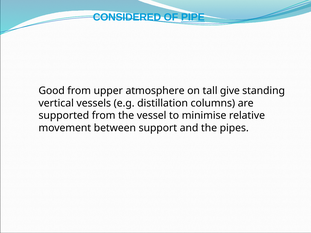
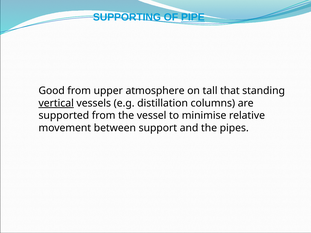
CONSIDERED: CONSIDERED -> SUPPORTING (127, 17)
give: give -> that (230, 91)
vertical underline: none -> present (56, 103)
